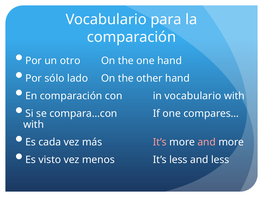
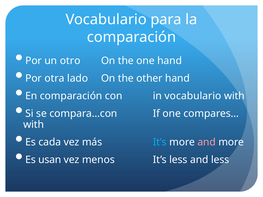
sólo: sólo -> otra (54, 78)
It’s colour: pink -> light blue (160, 142)
visto: visto -> usan (50, 160)
